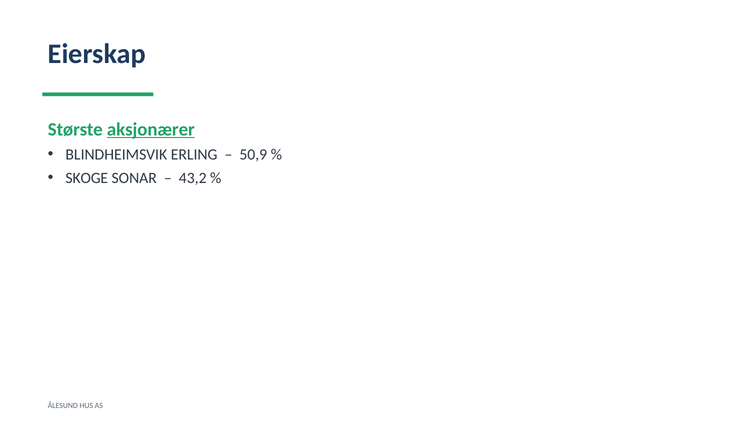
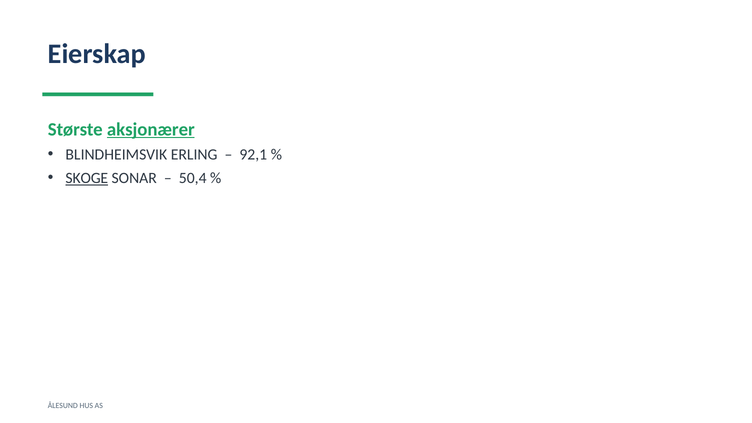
50,9: 50,9 -> 92,1 (253, 155)
SKOGE underline: none -> present (87, 178)
43,2: 43,2 -> 50,4 (193, 178)
